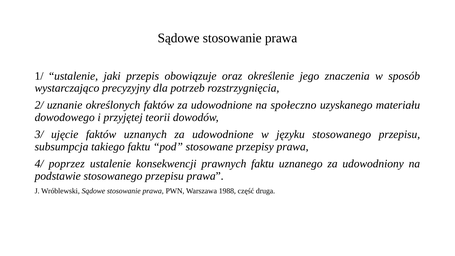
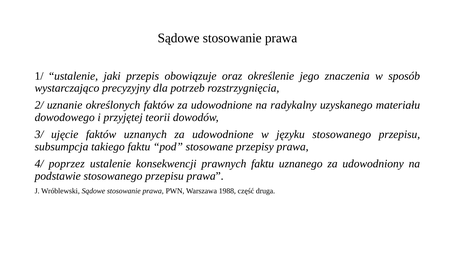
społeczno: społeczno -> radykalny (294, 105)
